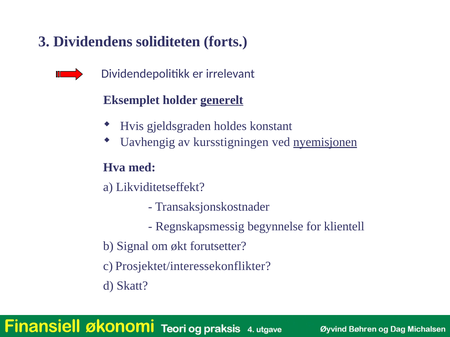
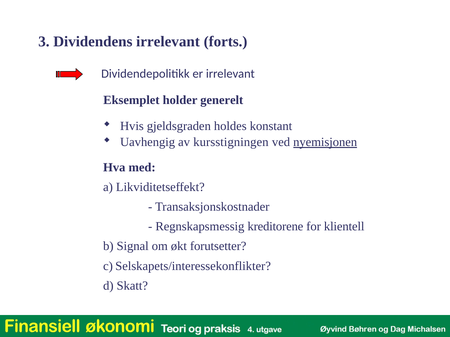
Dividendens soliditeten: soliditeten -> irrelevant (168, 42)
generelt underline: present -> none (222, 100)
begynnelse: begynnelse -> kreditorene (275, 227)
Prosjektet/interessekonflikter: Prosjektet/interessekonflikter -> Selskapets/interessekonflikter (193, 266)
